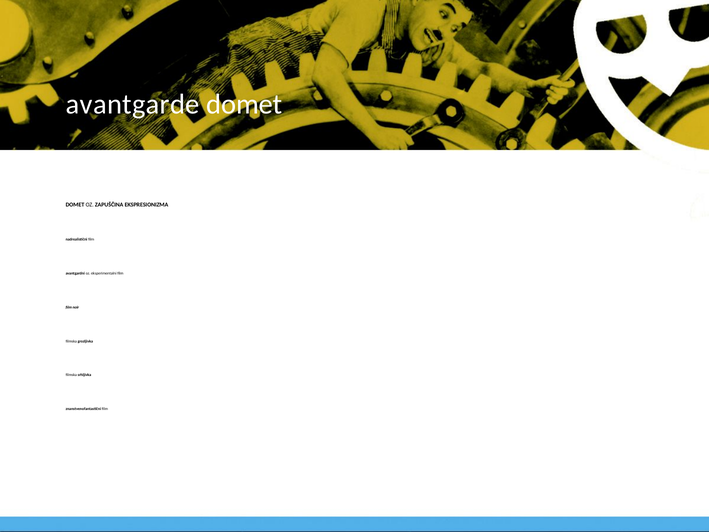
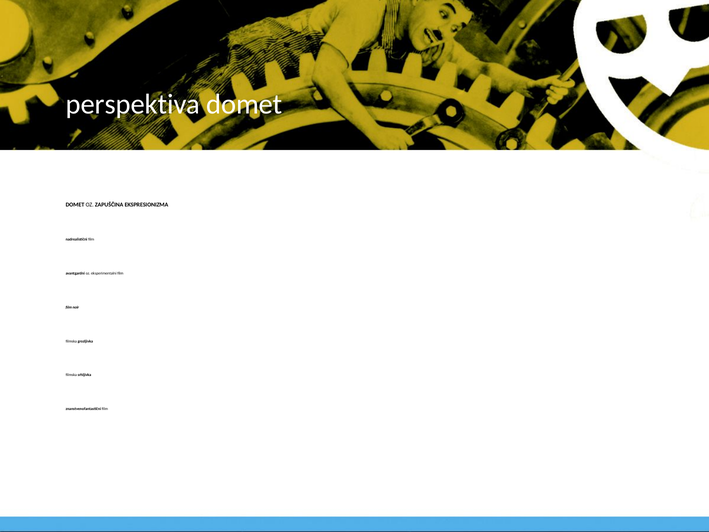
avantgarde: avantgarde -> perspektiva (133, 104)
